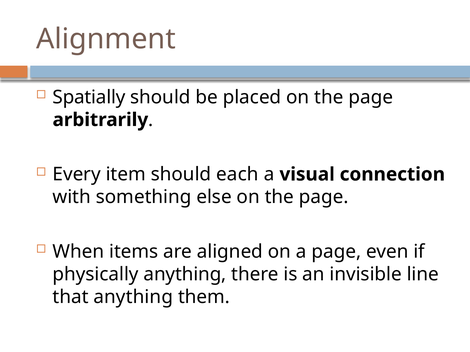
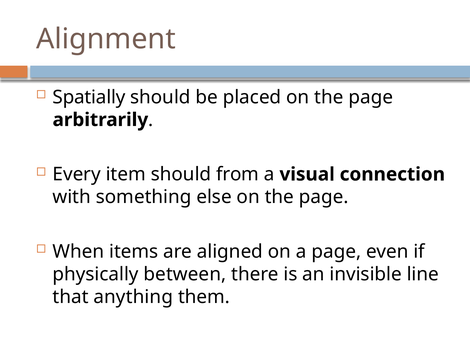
each: each -> from (238, 175)
physically anything: anything -> between (185, 275)
